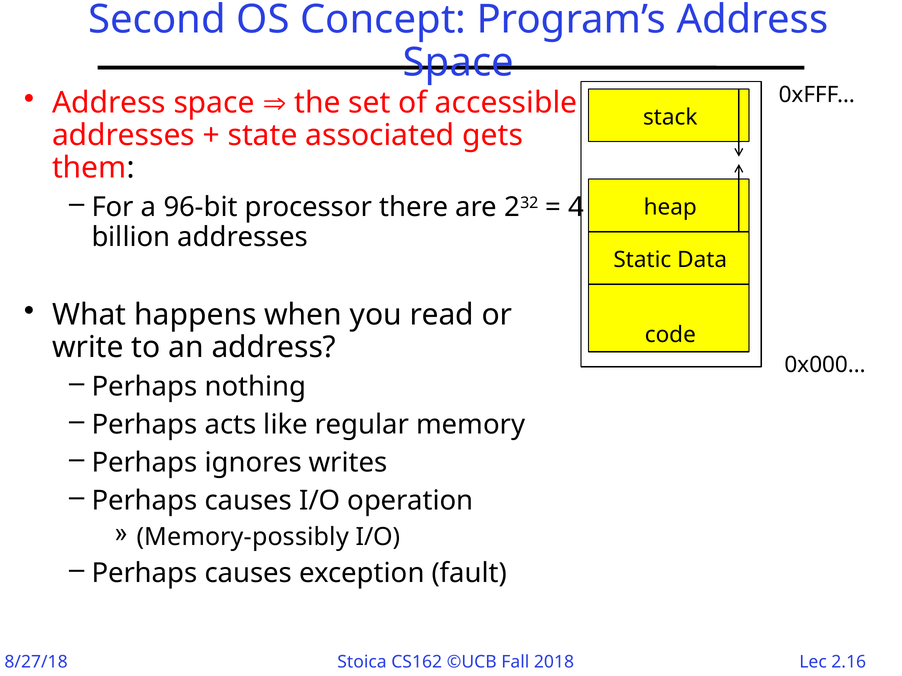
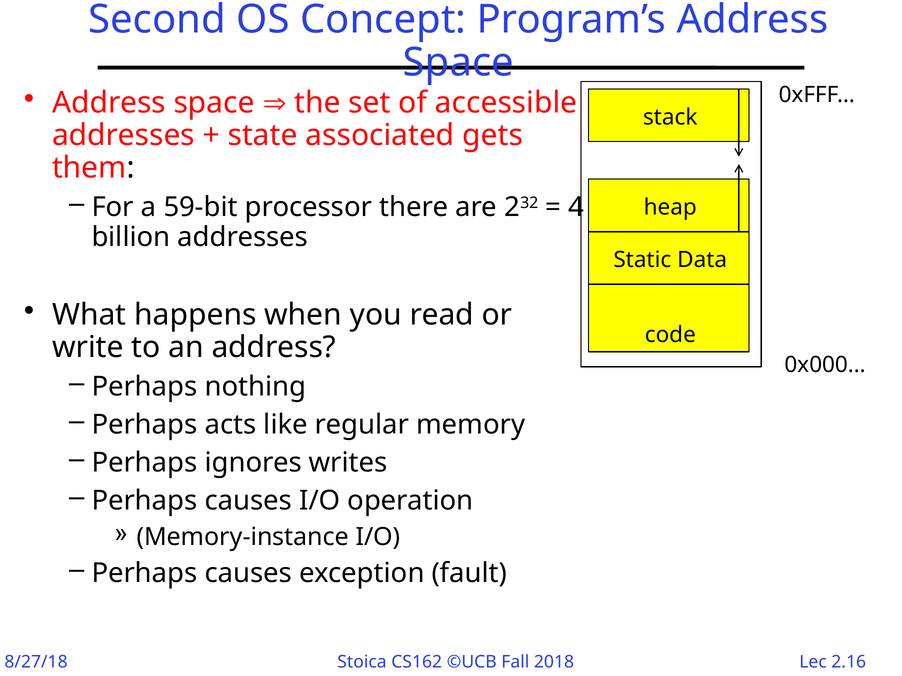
96-bit: 96-bit -> 59-bit (201, 207)
Memory-possibly: Memory-possibly -> Memory-instance (243, 537)
